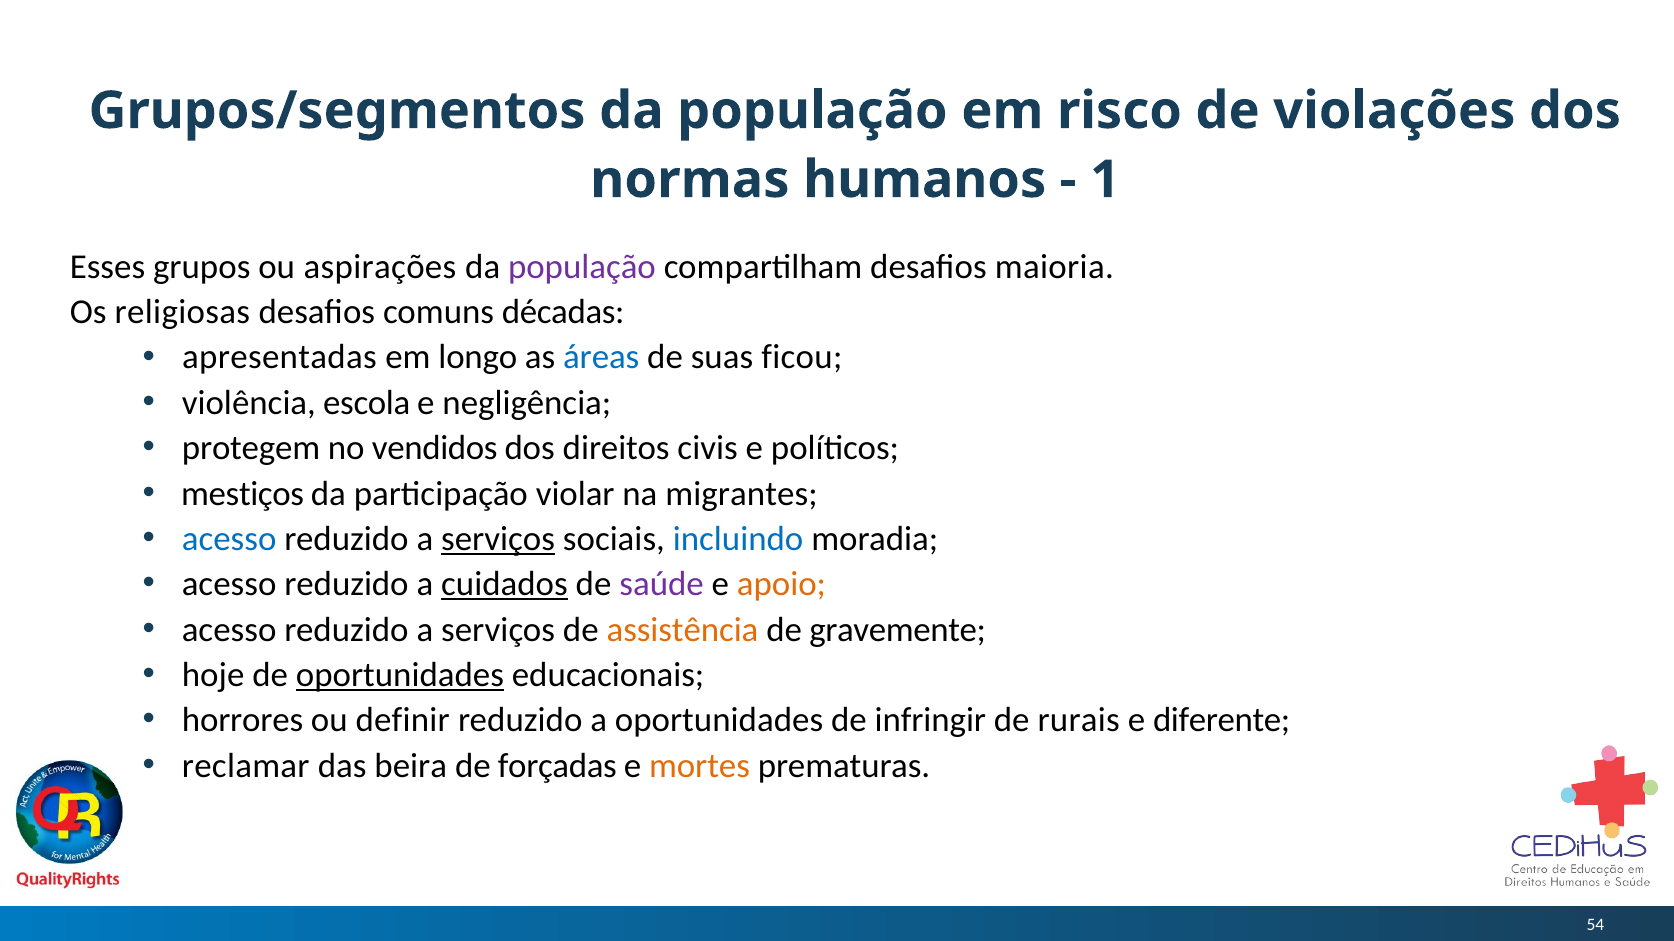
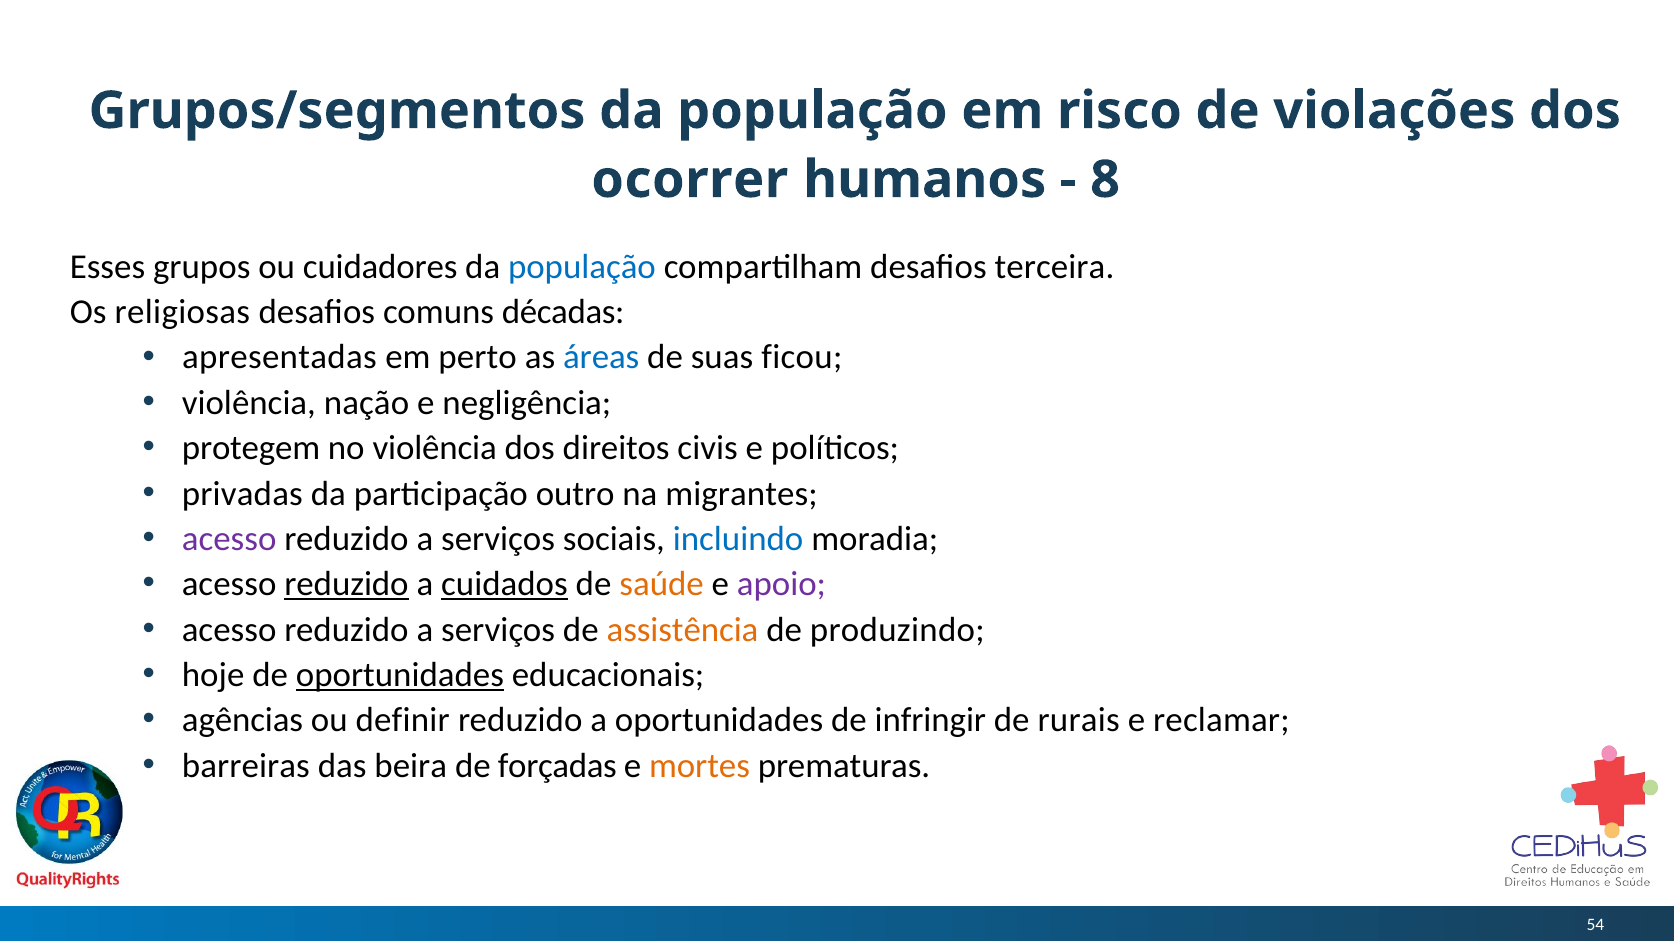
normas: normas -> ocorrer (690, 180)
1: 1 -> 8 (1105, 180)
aspirações: aspirações -> cuidadores (380, 267)
população colour: purple -> blue (582, 267)
maioria: maioria -> terceira (1054, 267)
longo: longo -> perto (478, 358)
escola: escola -> nação (367, 403)
no vendidos: vendidos -> violência (435, 448)
mestiços: mestiços -> privadas (242, 494)
violar: violar -> outro (575, 494)
acesso colour: blue -> purple (229, 539)
serviços underline: present -> none (498, 539)
reduzido underline: none -> present (346, 585)
saúde colour: purple -> orange (662, 585)
apoio colour: orange -> purple (781, 585)
gravemente: gravemente -> produzindo (897, 630)
horrores: horrores -> agências (242, 721)
diferente: diferente -> reclamar (1221, 721)
reclamar: reclamar -> barreiras (246, 766)
